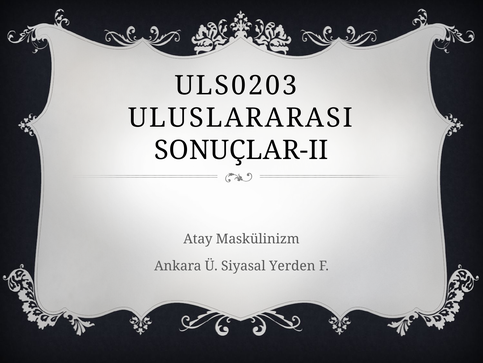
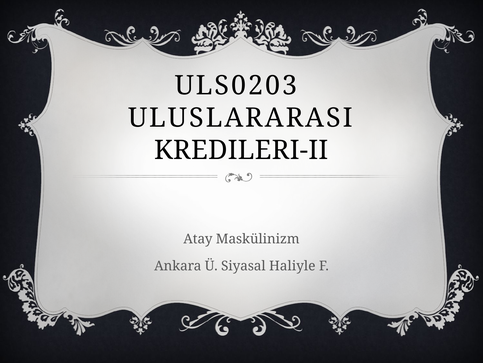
SONUÇLAR-II: SONUÇLAR-II -> KREDILERI-II (241, 150)
Yerden: Yerden -> Haliyle (292, 266)
